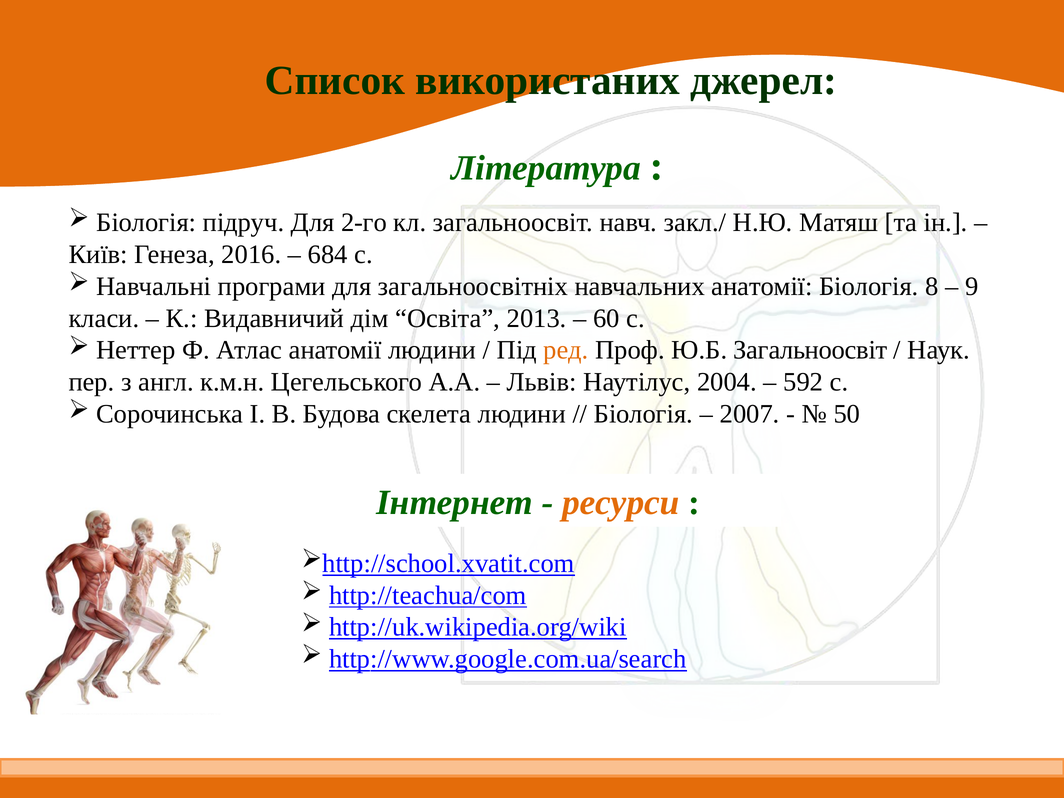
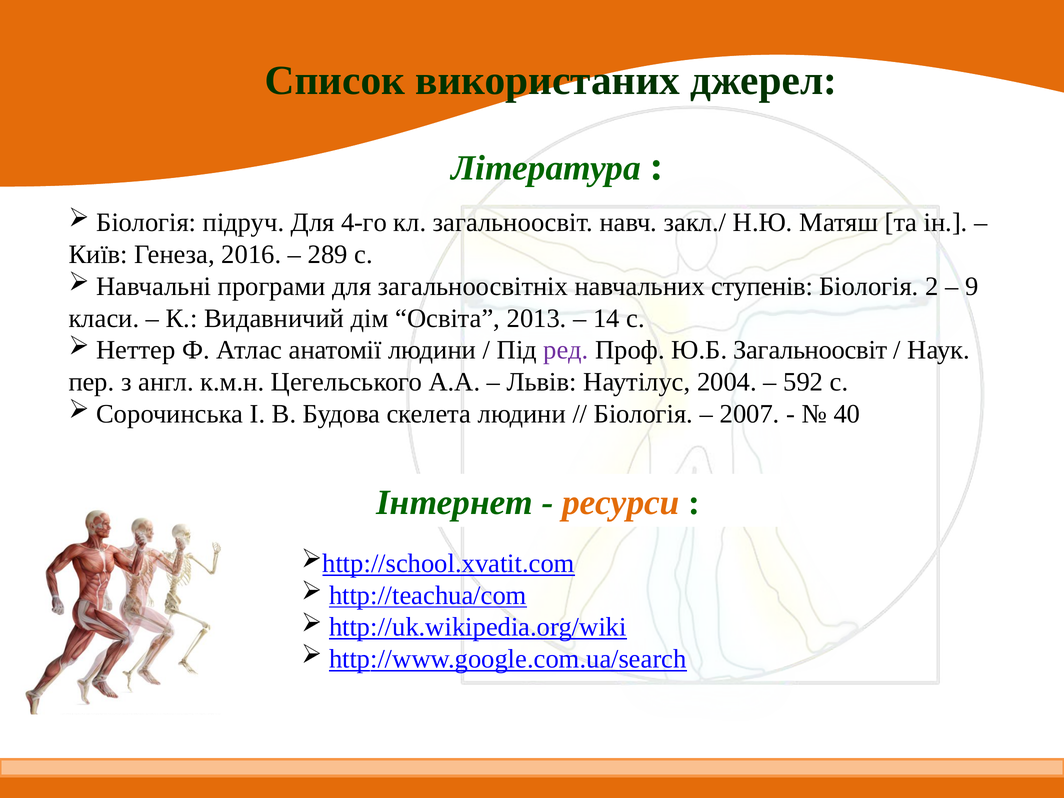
2-го: 2-го -> 4-го (364, 222)
684: 684 -> 289 (328, 254)
навчальних анатомії: анатомії -> ступенів (762, 286)
8: 8 -> 2 (932, 286)
60: 60 -> 14 (606, 318)
ред colour: orange -> purple (566, 350)
50: 50 -> 40 (847, 414)
